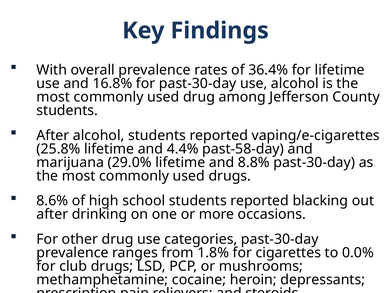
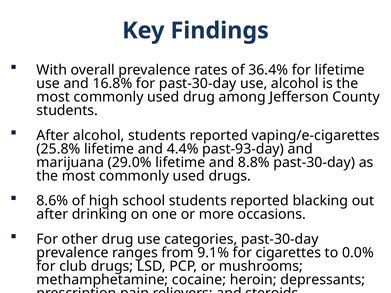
past-58-day: past-58-day -> past-93-day (243, 149)
1.8%: 1.8% -> 9.1% (213, 253)
